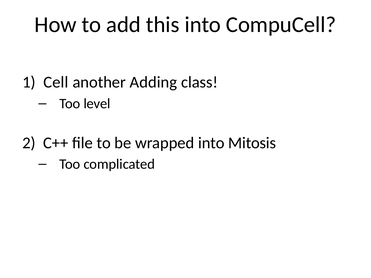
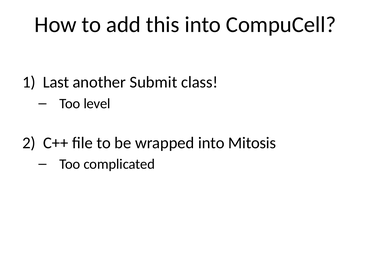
Cell: Cell -> Last (56, 82)
Adding: Adding -> Submit (153, 82)
